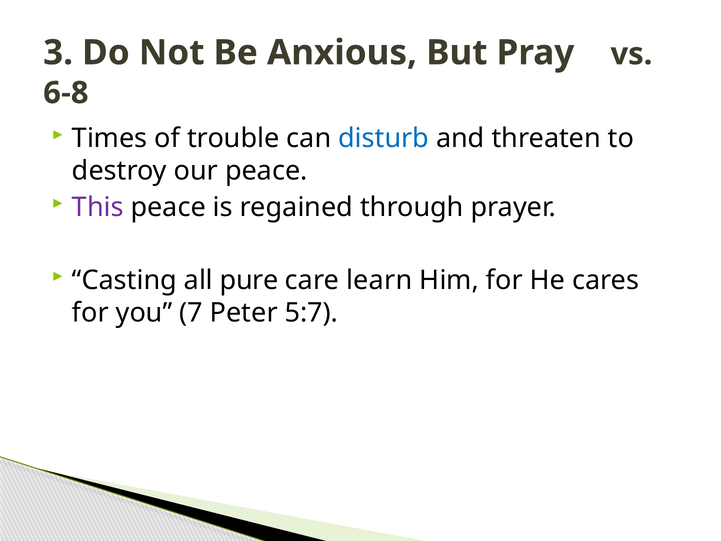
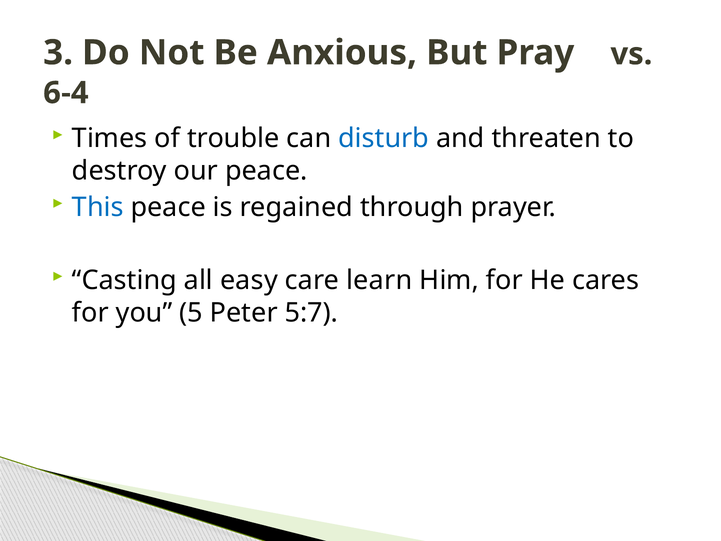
6-8: 6-8 -> 6-4 (66, 93)
This colour: purple -> blue (98, 207)
pure: pure -> easy (249, 280)
7: 7 -> 5 (191, 313)
